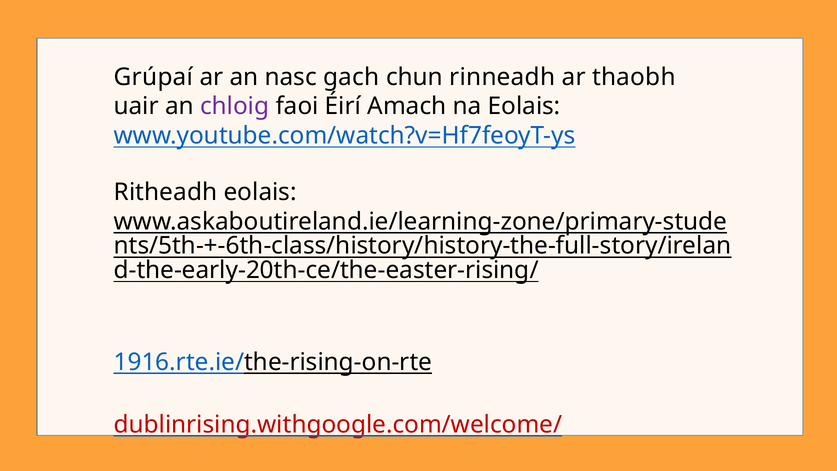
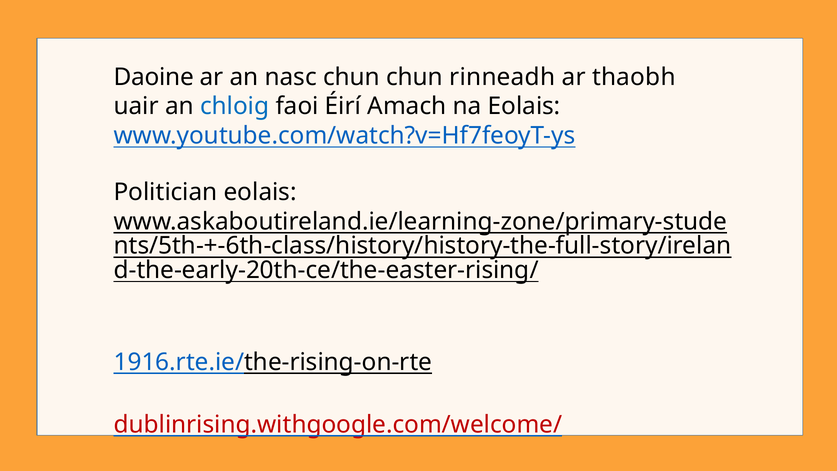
Grúpaí: Grúpaí -> Daoine (154, 77)
nasc gach: gach -> chun (352, 77)
chloig colour: purple -> blue (235, 106)
Ritheadh: Ritheadh -> Politician (166, 192)
